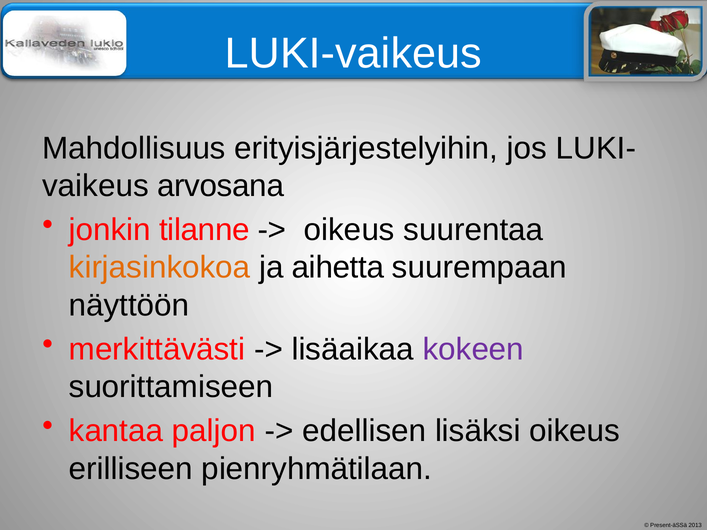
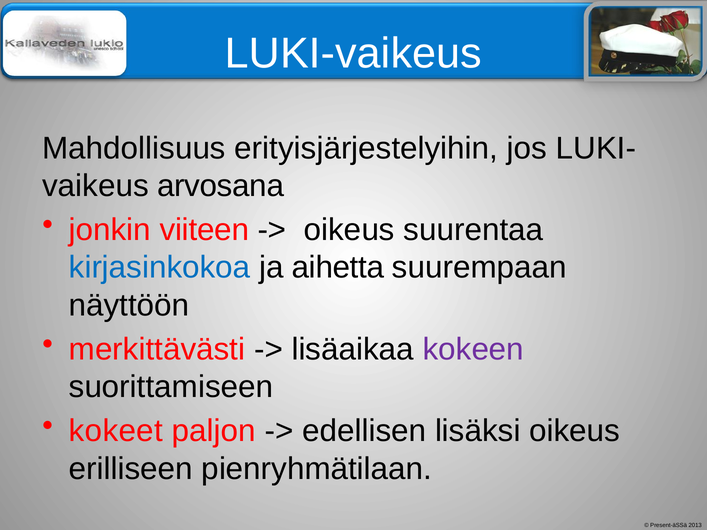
tilanne: tilanne -> viiteen (204, 230)
kirjasinkokoa colour: orange -> blue (160, 268)
kantaa: kantaa -> kokeet (116, 431)
